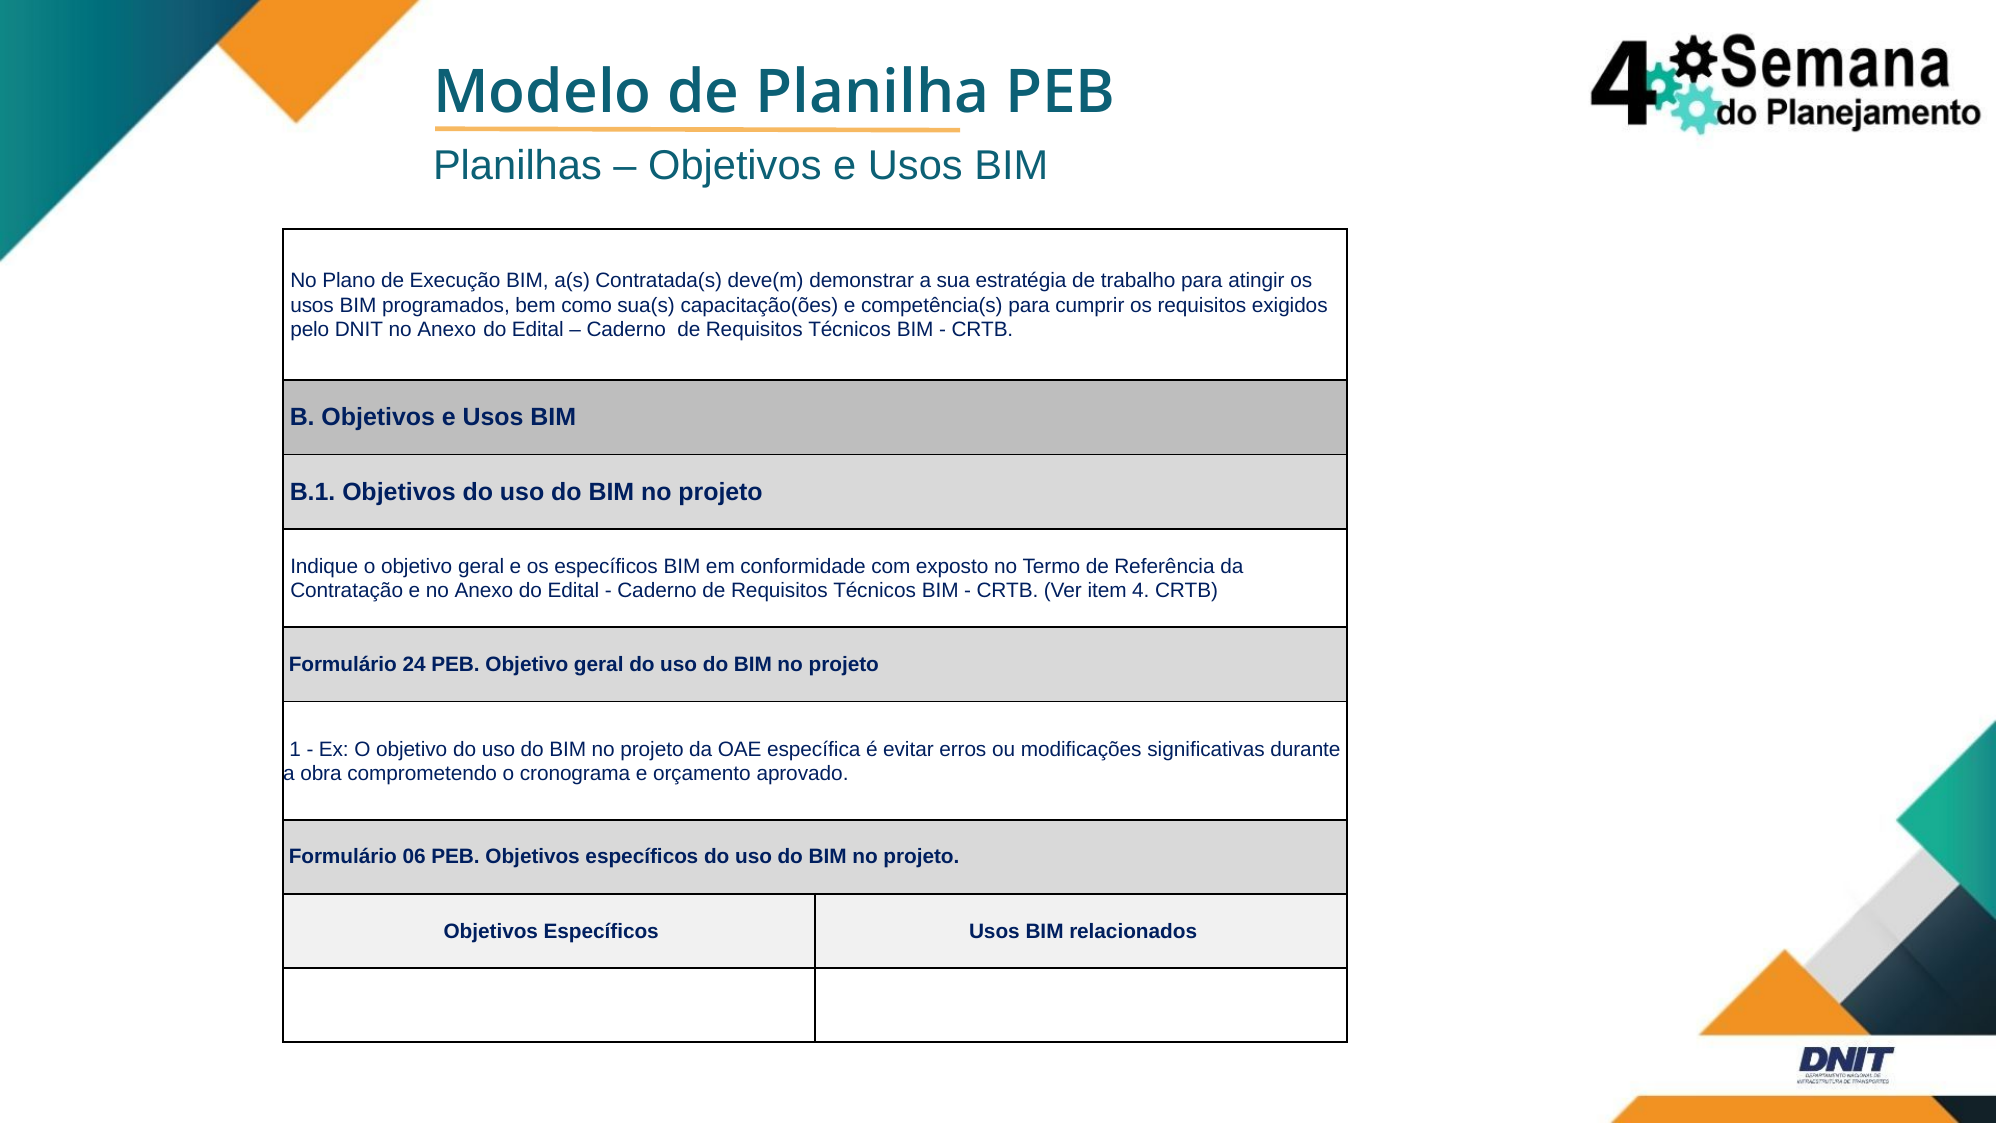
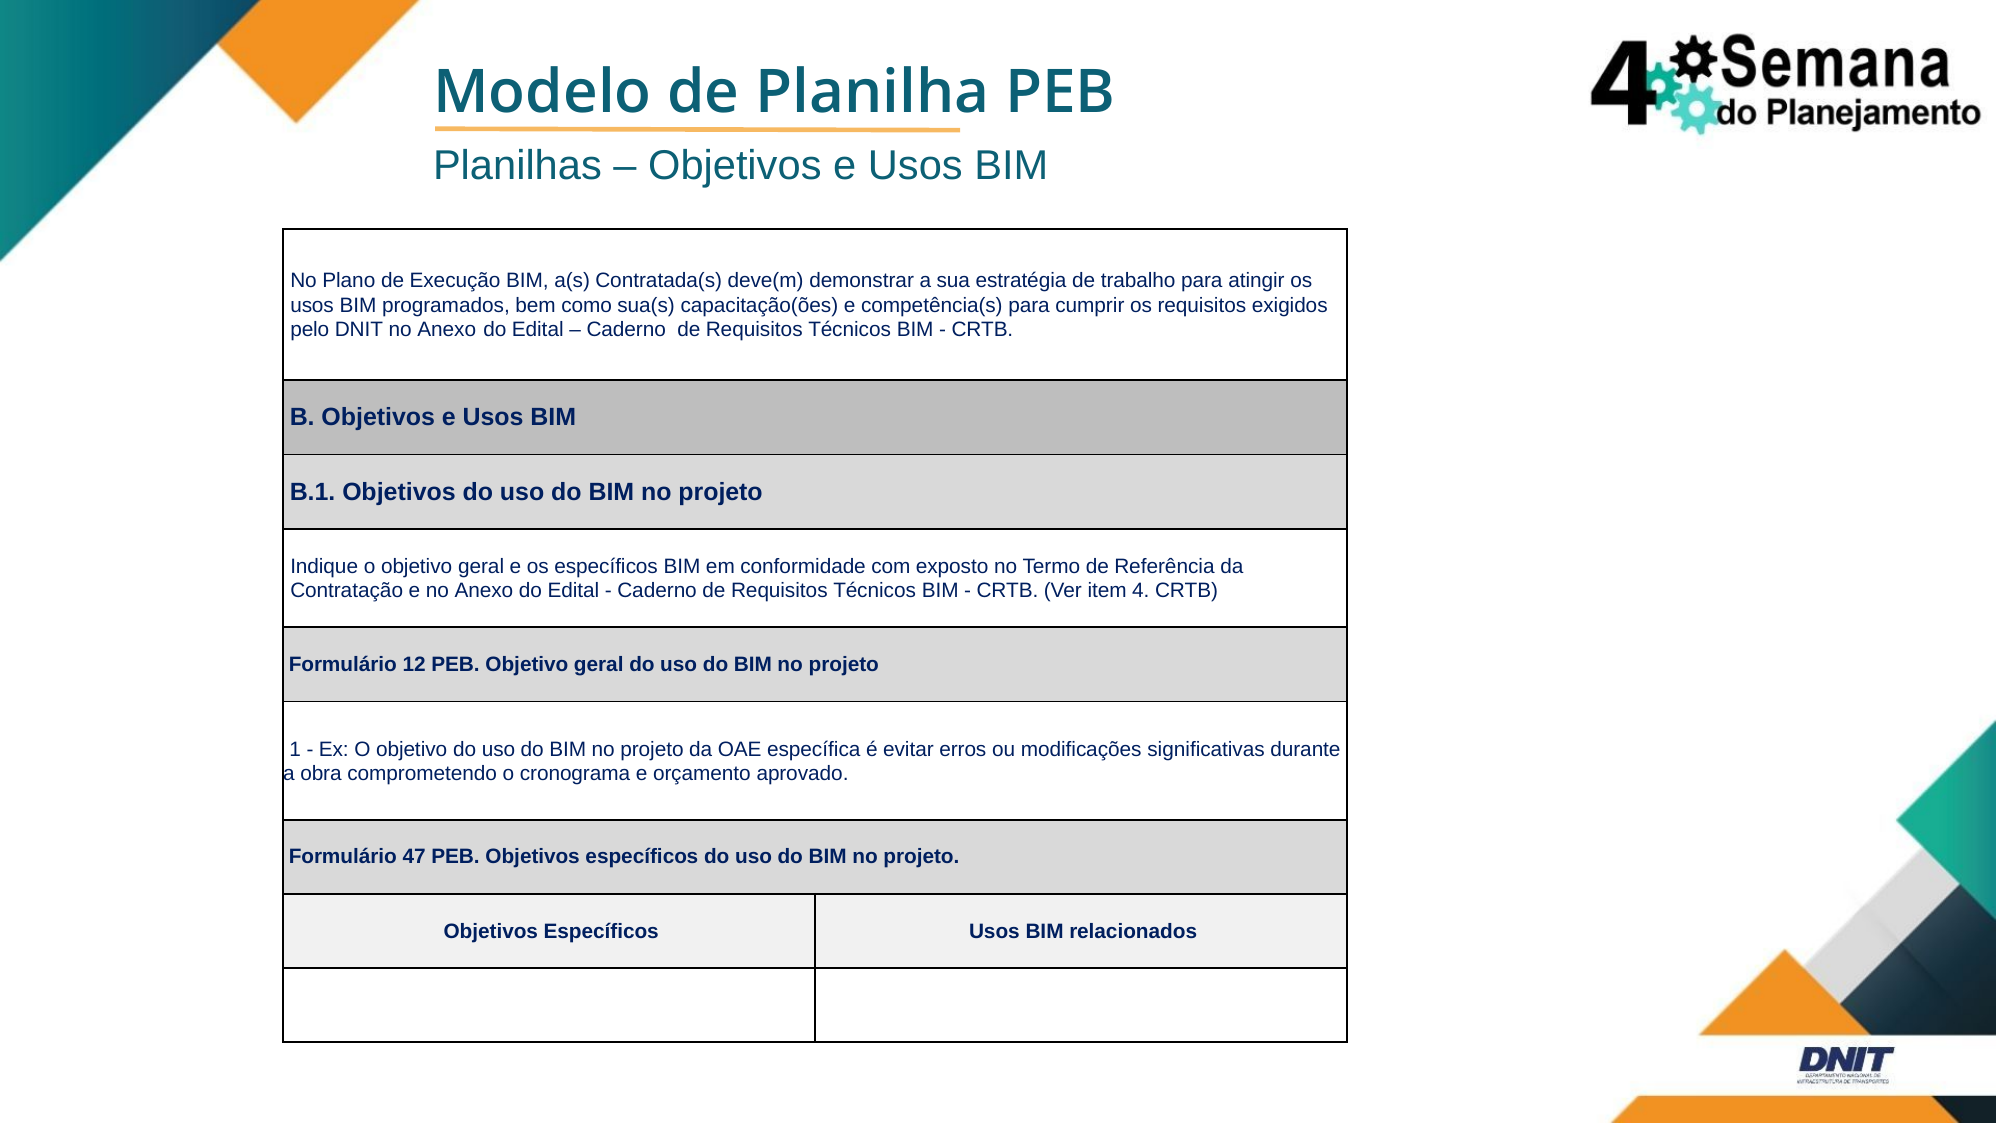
24: 24 -> 12 (414, 664)
06: 06 -> 47 (414, 857)
